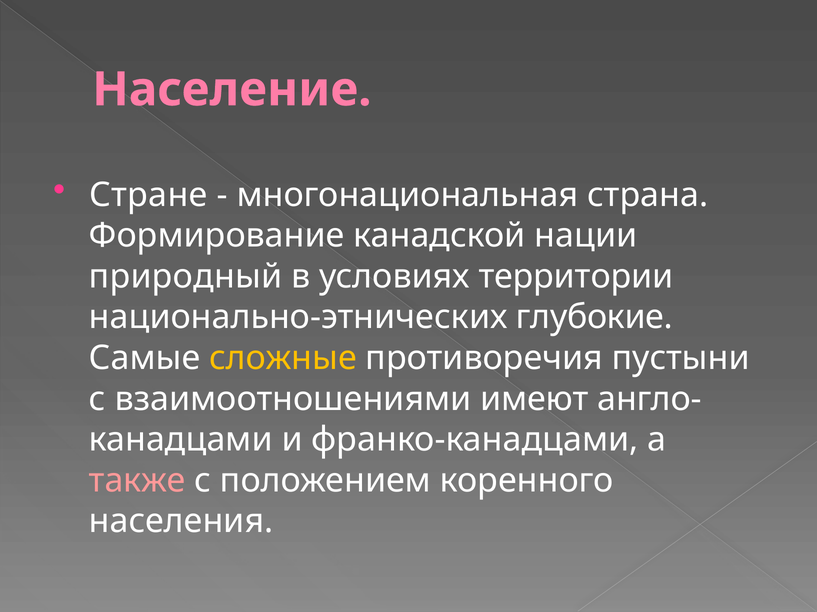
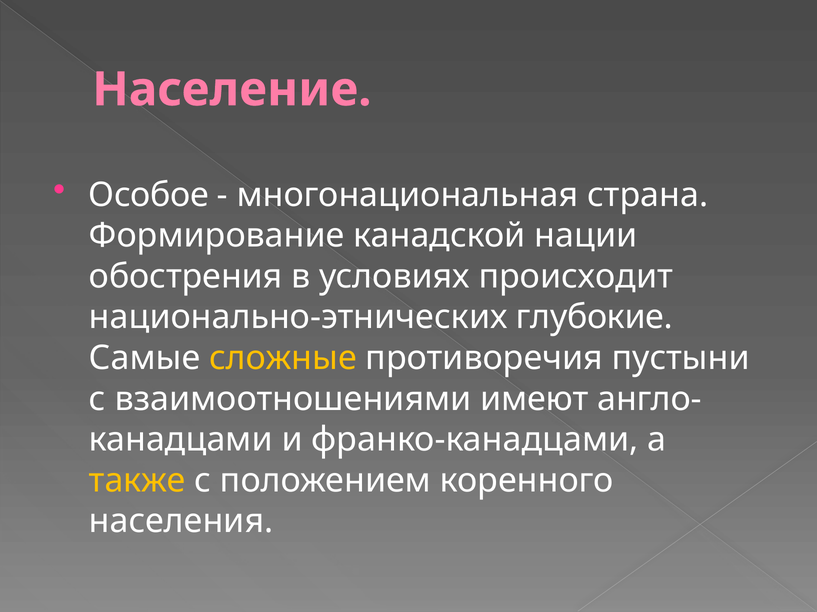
Стране: Стране -> Особое (149, 195)
природный: природный -> обострения (186, 277)
территории: территории -> происходит (576, 277)
также colour: pink -> yellow (137, 481)
